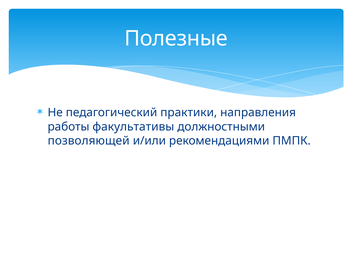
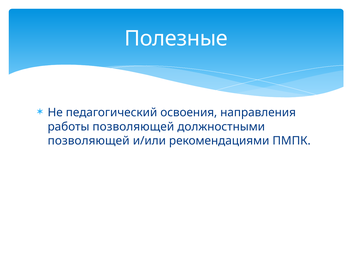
практики: практики -> освоения (189, 113)
работы факультативы: факультативы -> позволяющей (133, 127)
